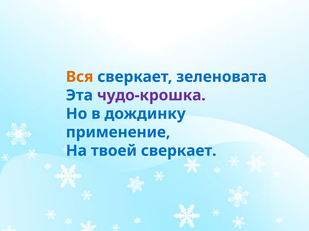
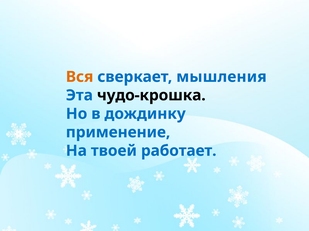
зеленовата: зеленовата -> мышления (221, 77)
чудо-крошка colour: purple -> black (151, 96)
твоей сверкает: сверкает -> работает (179, 151)
